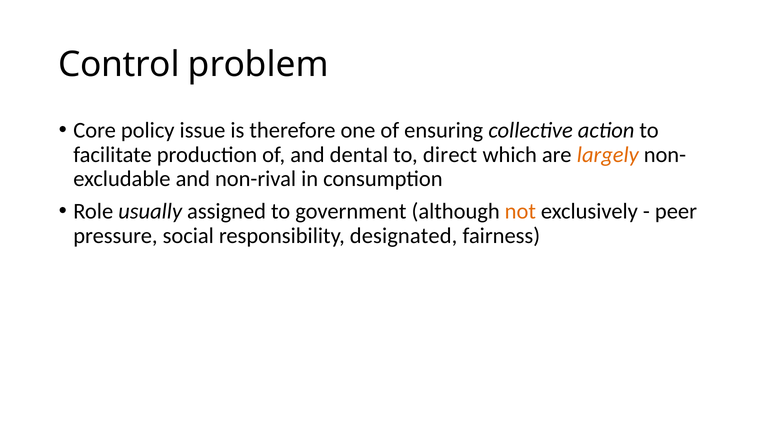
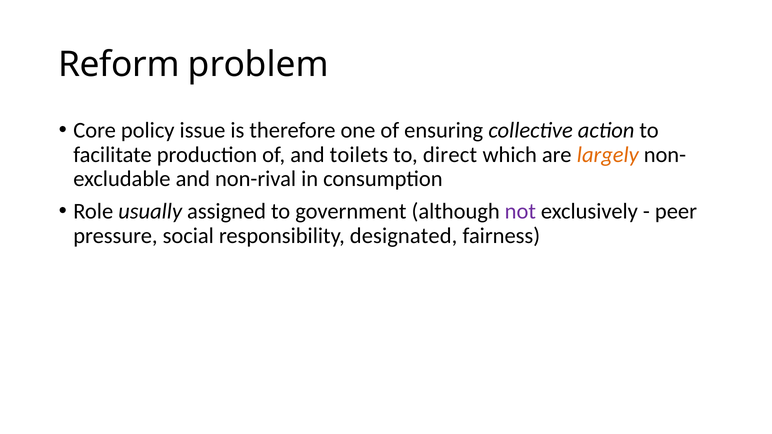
Control: Control -> Reform (119, 65)
dental: dental -> toilets (359, 155)
not colour: orange -> purple (520, 212)
